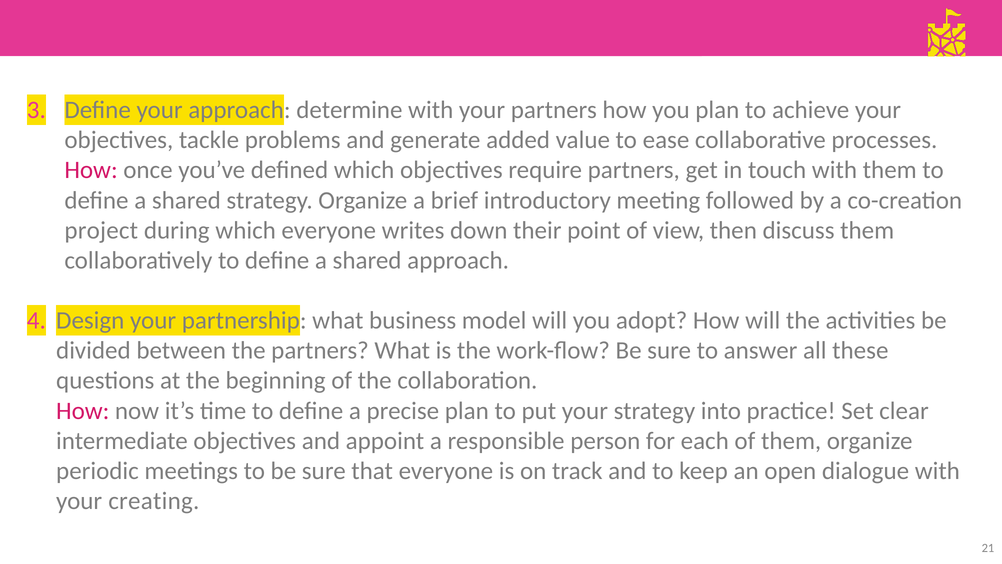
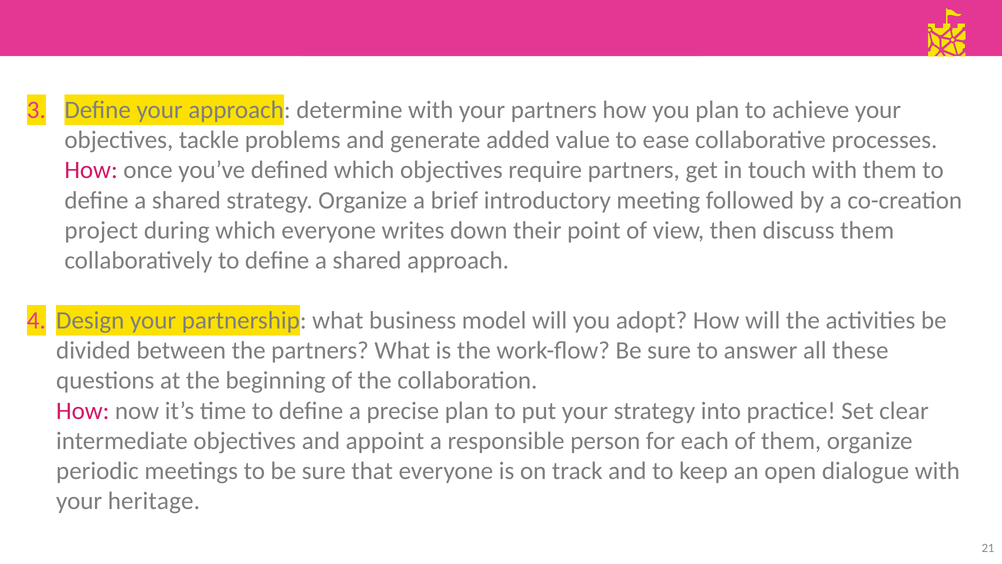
creating: creating -> heritage (154, 501)
